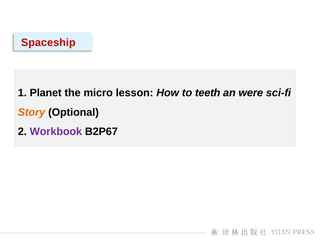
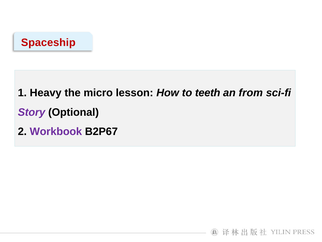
Planet: Planet -> Heavy (46, 93)
were: were -> from (251, 93)
Story colour: orange -> purple (32, 112)
